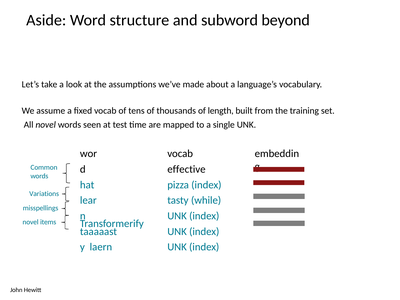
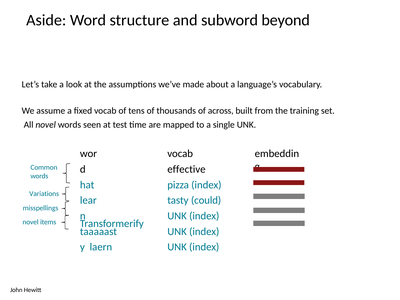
length: length -> across (221, 111)
while: while -> could (206, 200)
